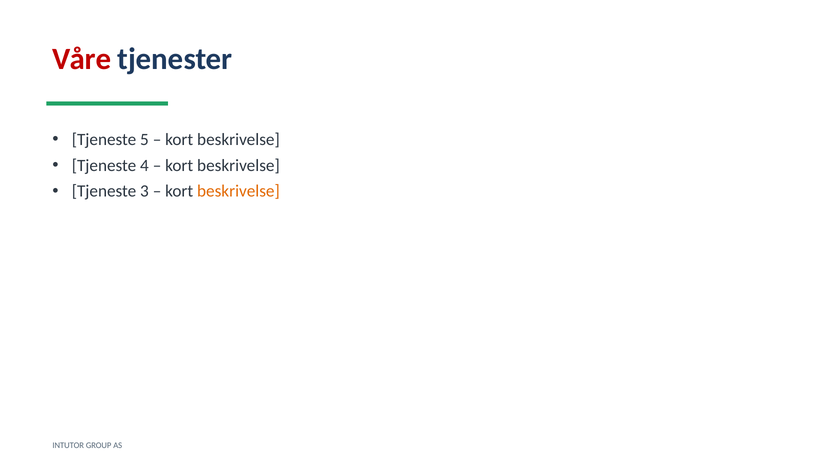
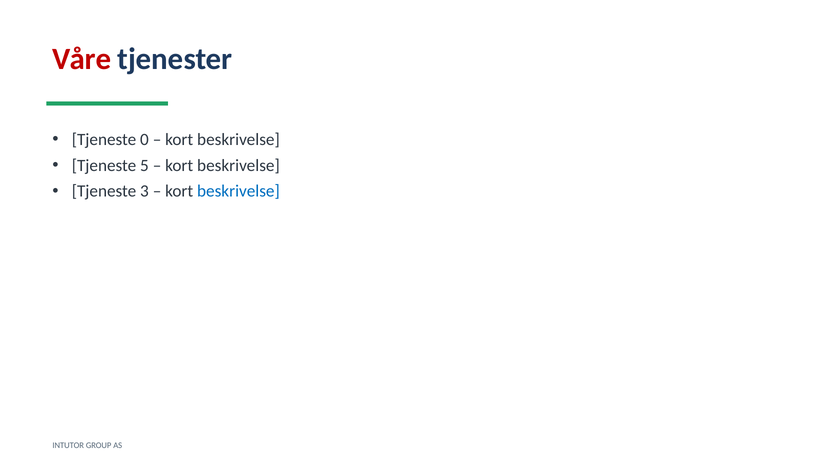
5: 5 -> 0 (144, 140)
4: 4 -> 5 (144, 165)
beskrivelse colour: orange -> blue (238, 191)
